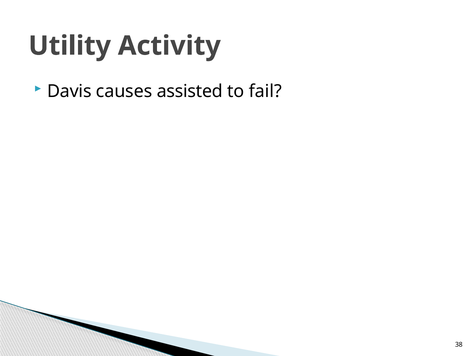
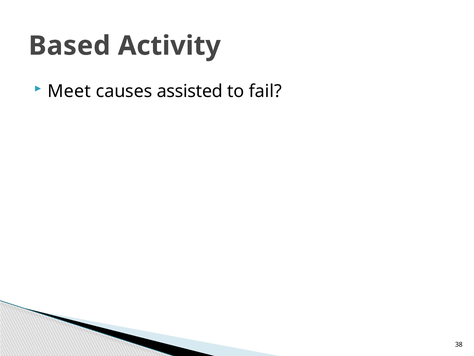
Utility: Utility -> Based (69, 46)
Davis: Davis -> Meet (69, 91)
